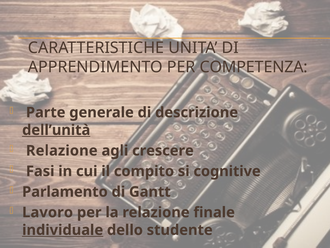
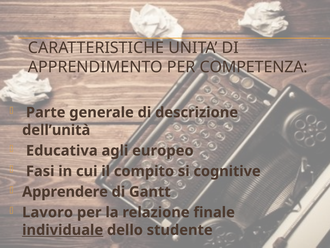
dell’unità underline: present -> none (56, 130)
Relazione: Relazione -> Educativa (62, 150)
crescere: crescere -> europeo (163, 150)
Parlamento: Parlamento -> Apprendere (65, 191)
